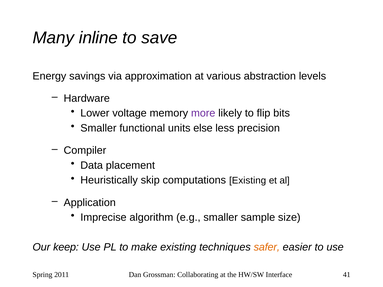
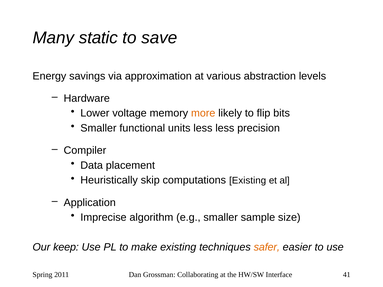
inline: inline -> static (98, 38)
more colour: purple -> orange (203, 113)
units else: else -> less (203, 128)
